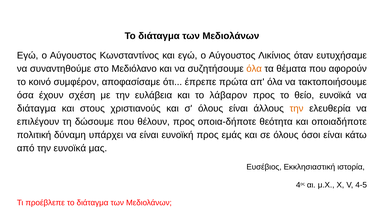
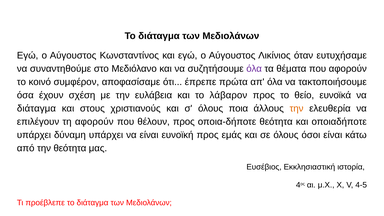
όλα colour: orange -> purple (254, 69)
όλους είναι: είναι -> ποια (238, 109)
τη δώσουμε: δώσουμε -> αφορούν (94, 122)
πολιτική: πολιτική -> υπάρχει (34, 135)
την ευνοϊκά: ευνοϊκά -> θεότητα (70, 148)
